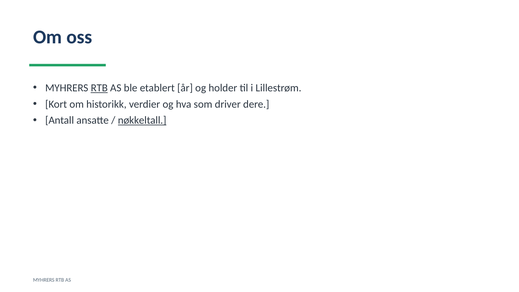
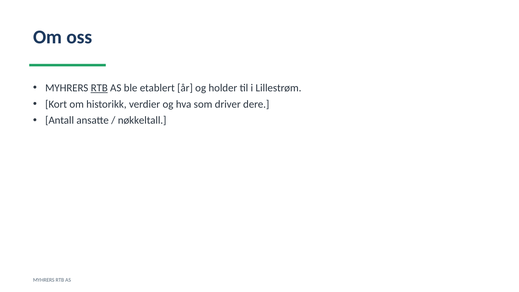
nøkkeltall underline: present -> none (142, 120)
